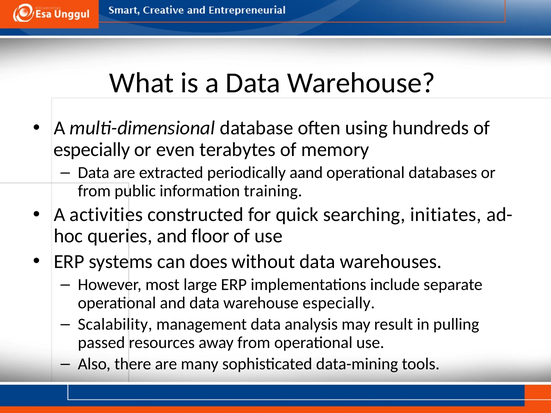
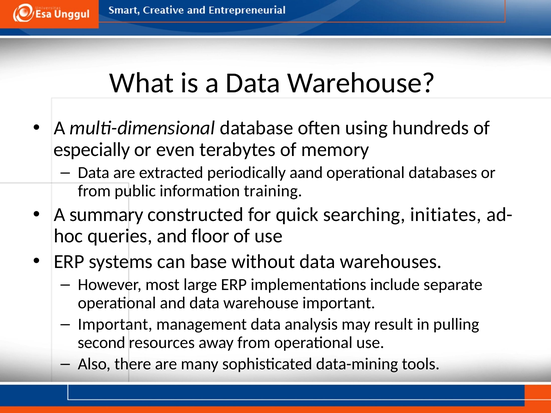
activities: activities -> summary (106, 215)
does: does -> base (209, 262)
warehouse especially: especially -> important (339, 303)
Scalability: Scalability -> Important (115, 325)
passed: passed -> second (102, 343)
